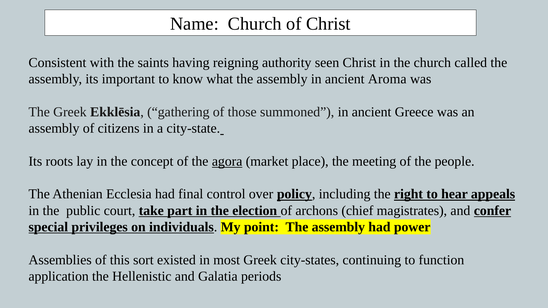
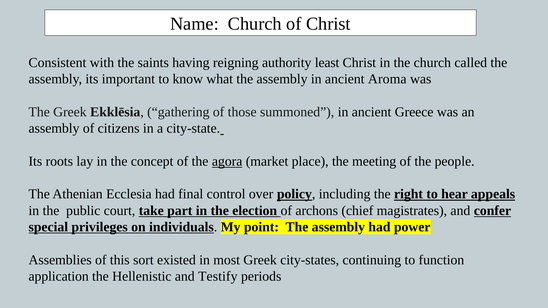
seen: seen -> least (327, 63)
Galatia: Galatia -> Testify (218, 276)
